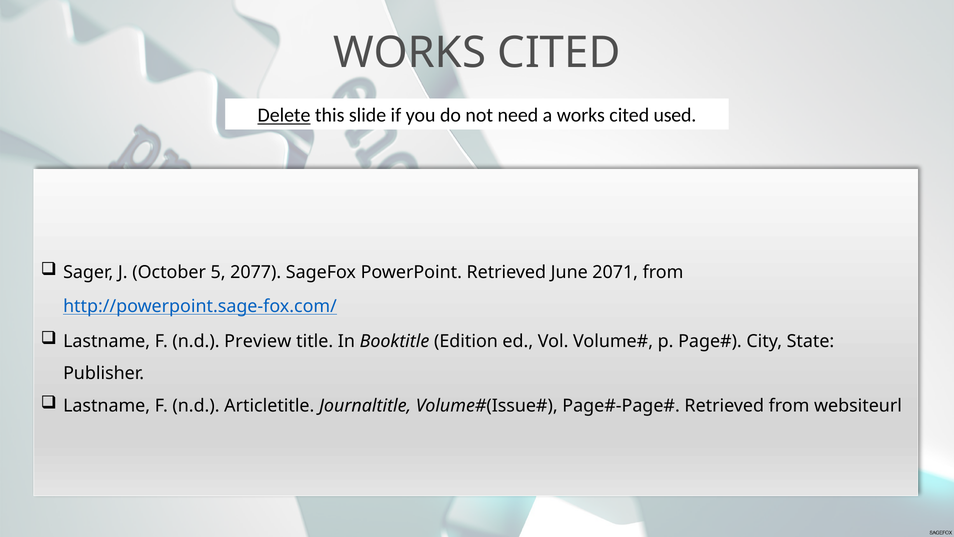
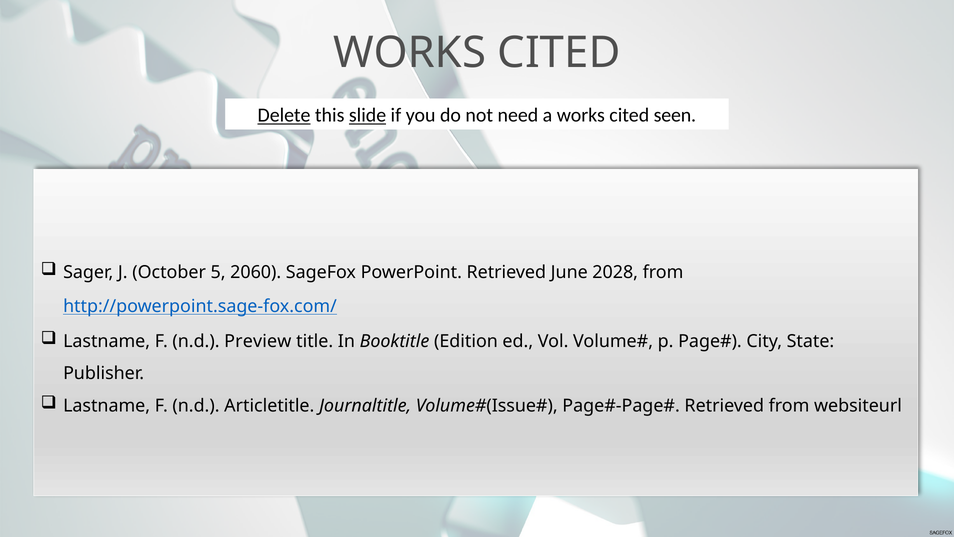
slide underline: none -> present (368, 115)
used: used -> seen (675, 115)
2077: 2077 -> 2060 (256, 272)
2071: 2071 -> 2028 (615, 272)
